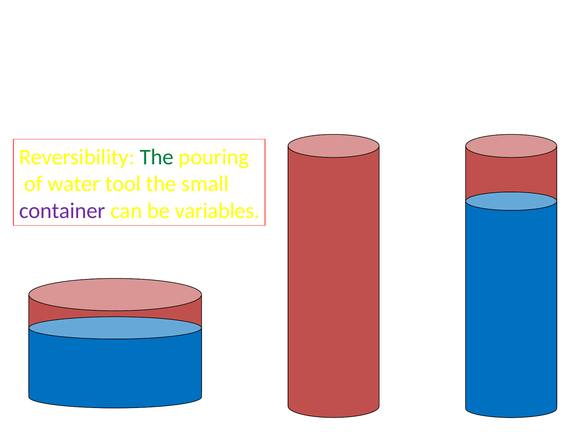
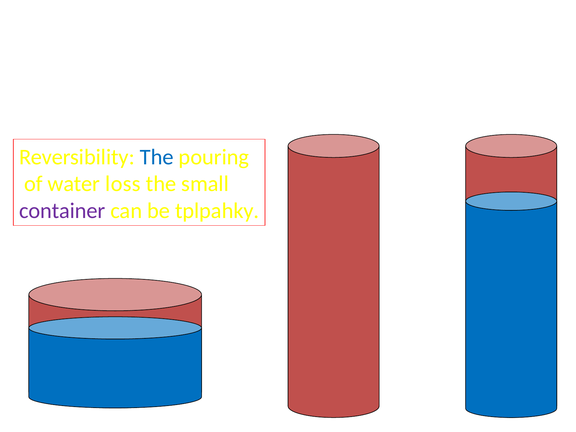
The colour: green -> blue (157, 157)
tool: tool -> loss (123, 184)
variables: variables -> tplpahky (217, 211)
